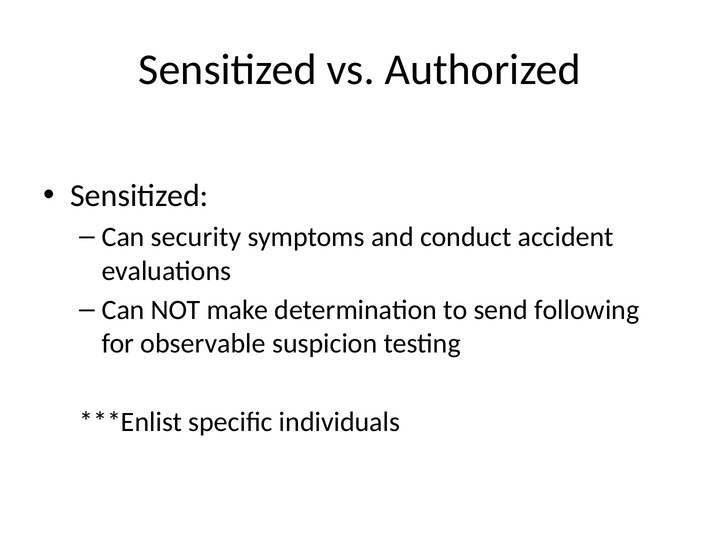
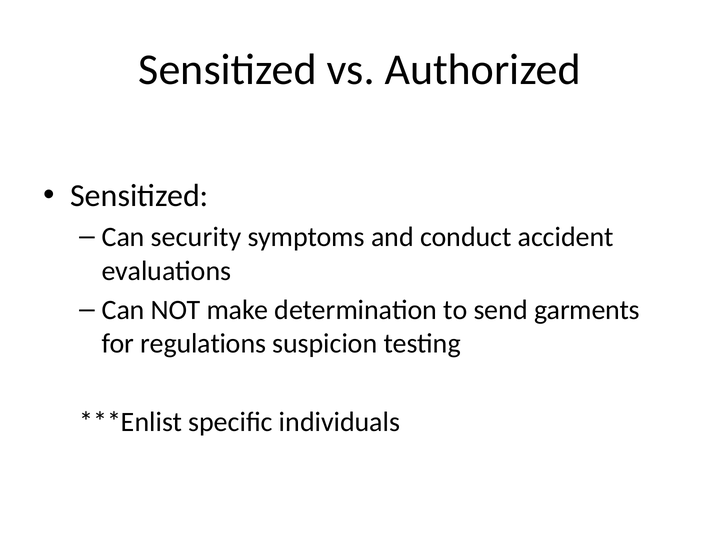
following: following -> garments (587, 310)
observable: observable -> regulations (203, 344)
